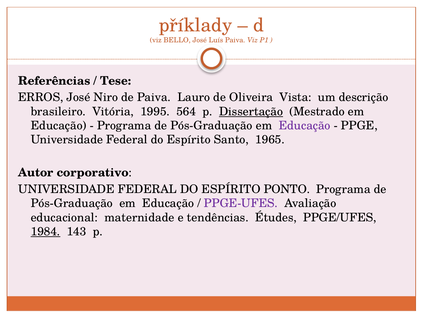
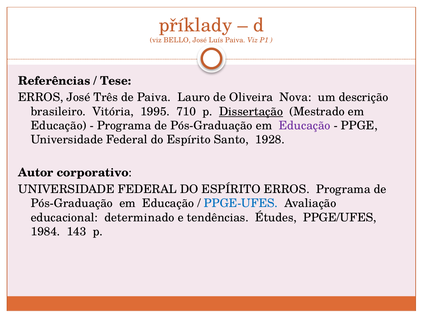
Niro: Niro -> Três (106, 97)
Vista: Vista -> Nova (295, 97)
564: 564 -> 710 (186, 111)
1965: 1965 -> 1928 (270, 139)
ESPÍRITO PONTO: PONTO -> ERROS (287, 189)
PPGE-UFES colour: purple -> blue (241, 203)
maternidade: maternidade -> determinado (139, 217)
1984 underline: present -> none (46, 231)
